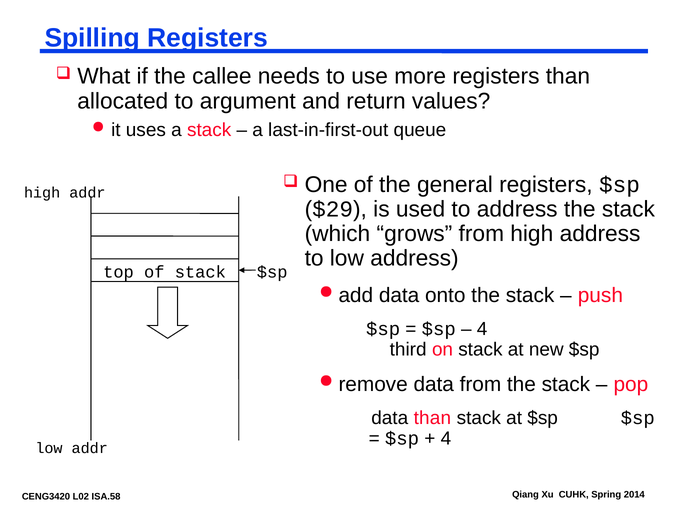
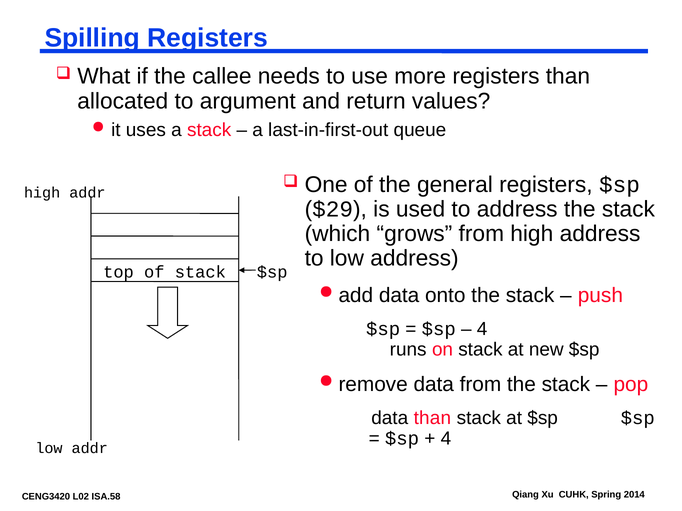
third: third -> runs (408, 350)
